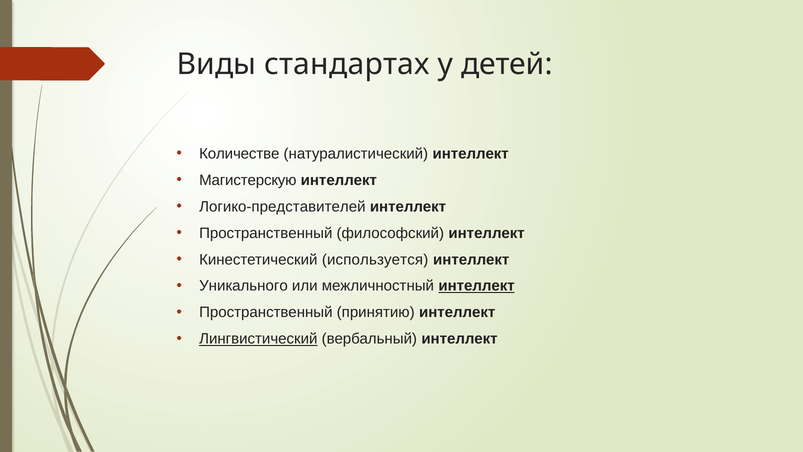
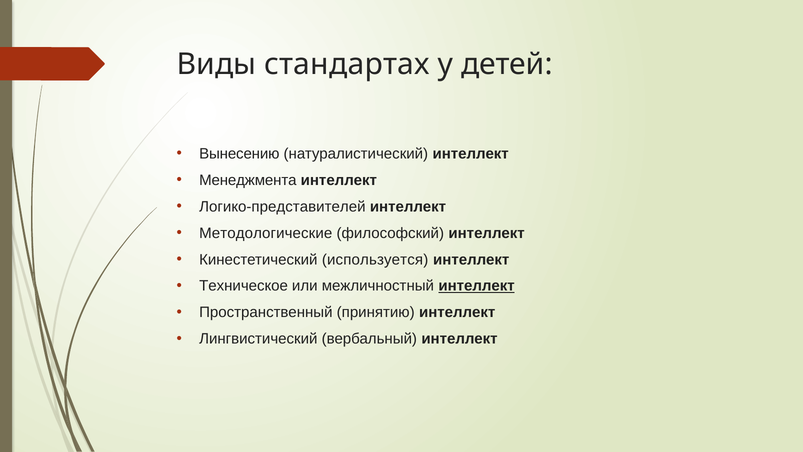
Количестве: Количестве -> Вынесению (239, 154)
Магистерскую: Магистерскую -> Менеджмента (248, 180)
Пространственный: Пространственный -> Методологические (266, 233)
Уникального: Уникального -> Техническое (244, 286)
Лингвистический underline: present -> none (258, 339)
